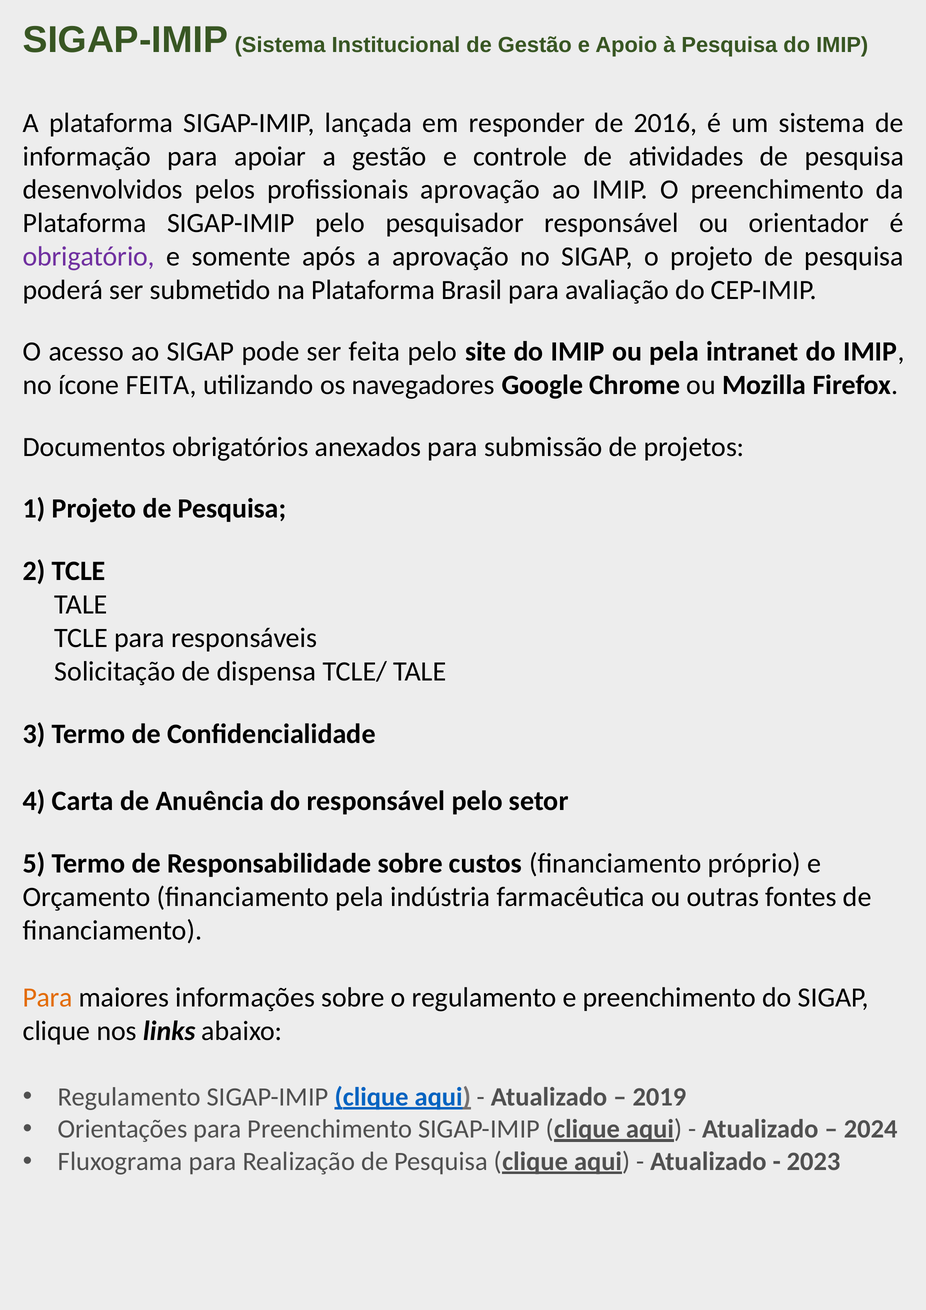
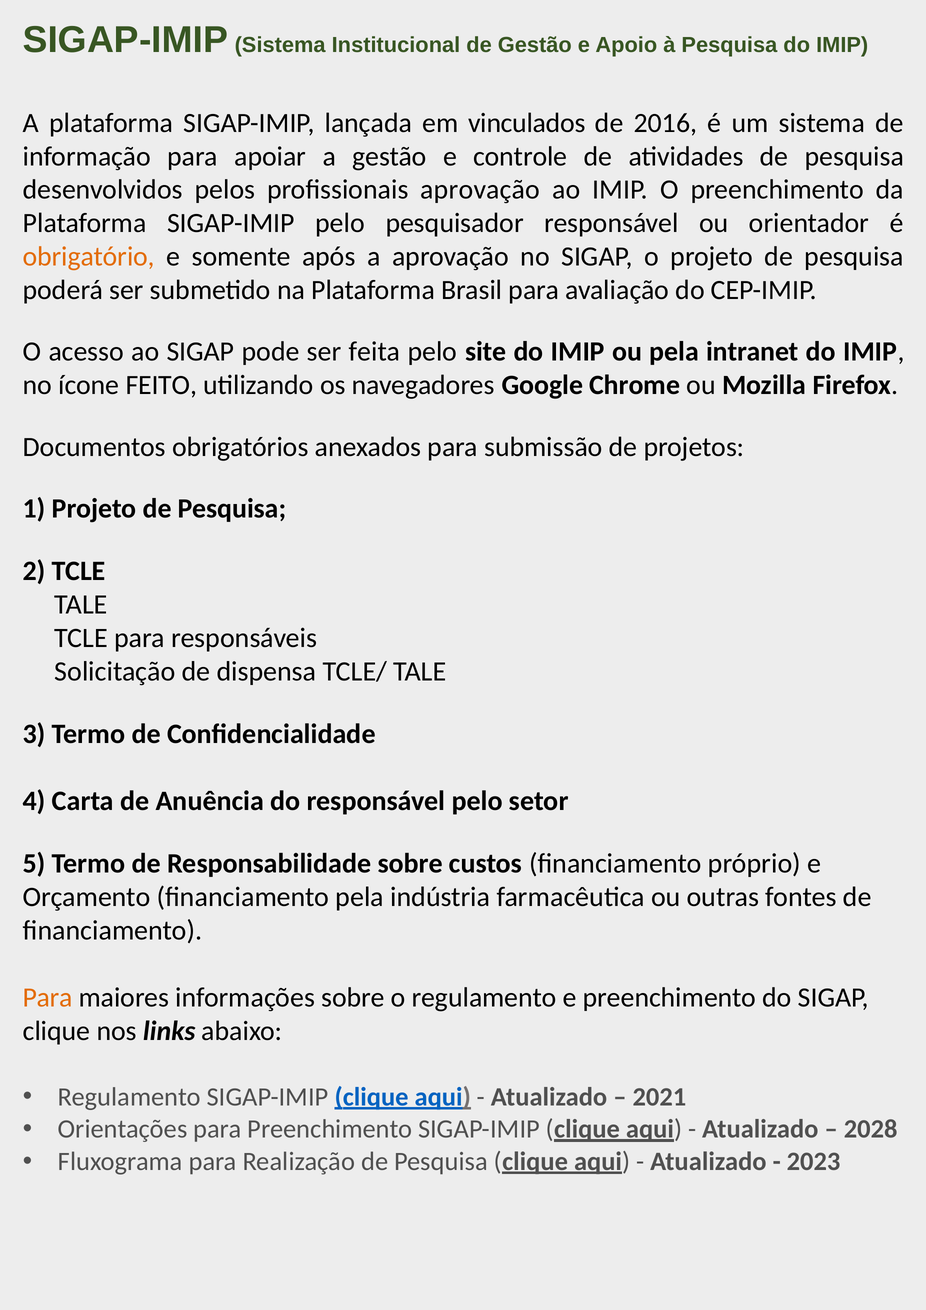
responder: responder -> vinculados (527, 123)
obrigatório colour: purple -> orange (89, 257)
ícone FEITA: FEITA -> FEITO (161, 385)
2019: 2019 -> 2021 (659, 1097)
2024: 2024 -> 2028 (871, 1129)
